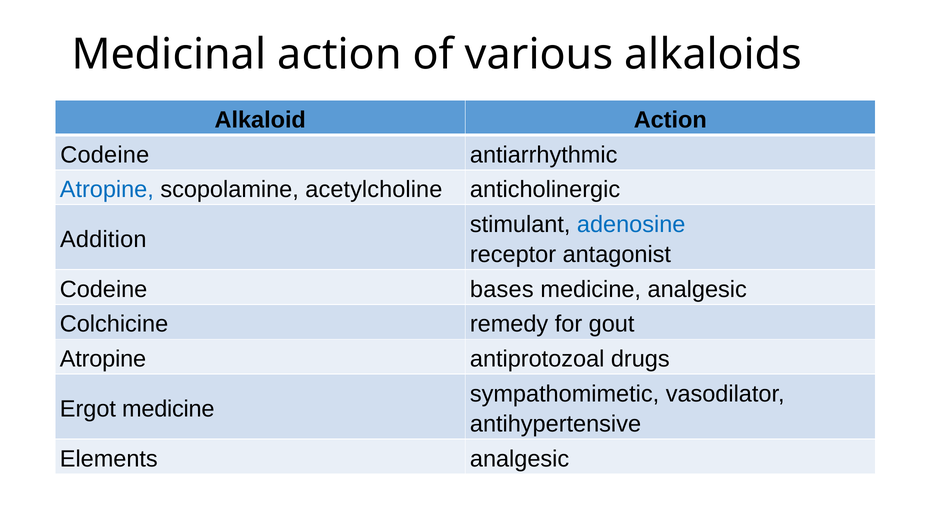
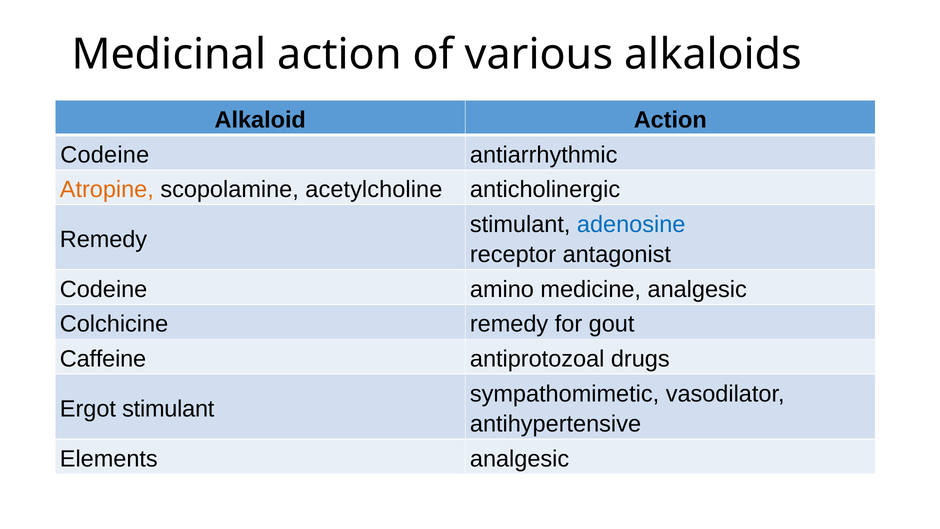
Atropine colour: blue -> orange (107, 190)
Addition: Addition -> Remedy (103, 239)
bases: bases -> amino (502, 289)
Atropine: Atropine -> Caffeine (103, 359)
Ergot medicine: medicine -> stimulant (168, 409)
